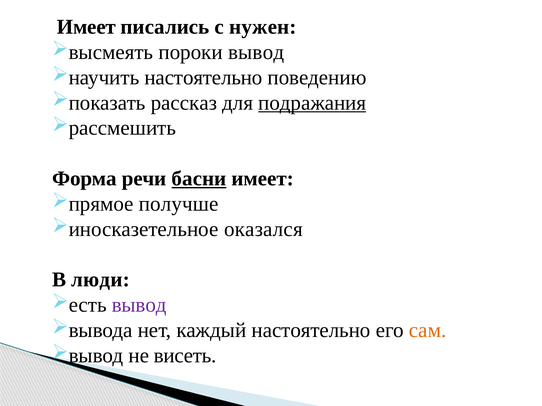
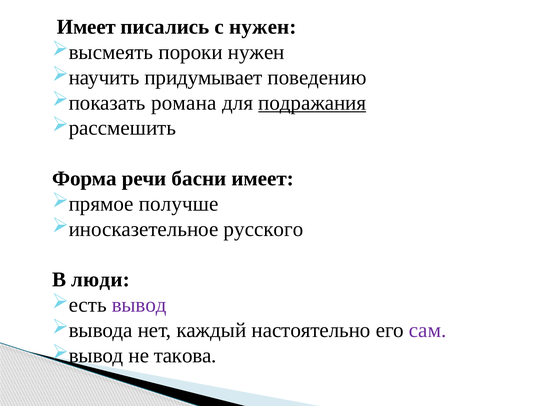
пороки вывод: вывод -> нужен (256, 52)
настоятельно: настоятельно -> придумывает (204, 78)
рассказ: рассказ -> романа (184, 103)
басни underline: present -> none (199, 179)
оказался: оказался -> русского (263, 229)
сам colour: orange -> purple (428, 331)
висеть: висеть -> такова (185, 356)
